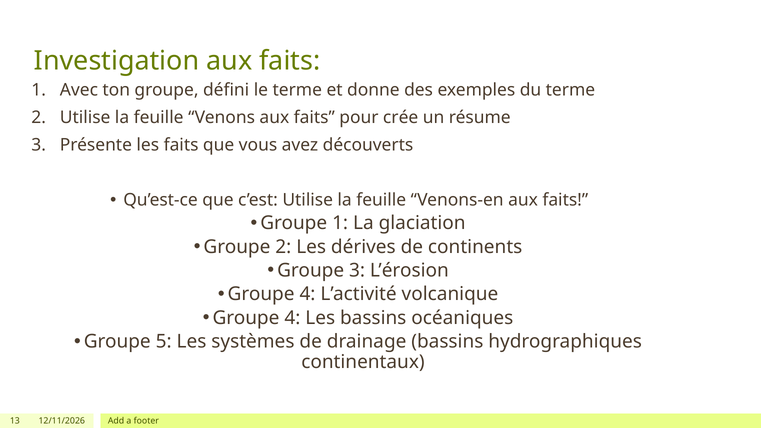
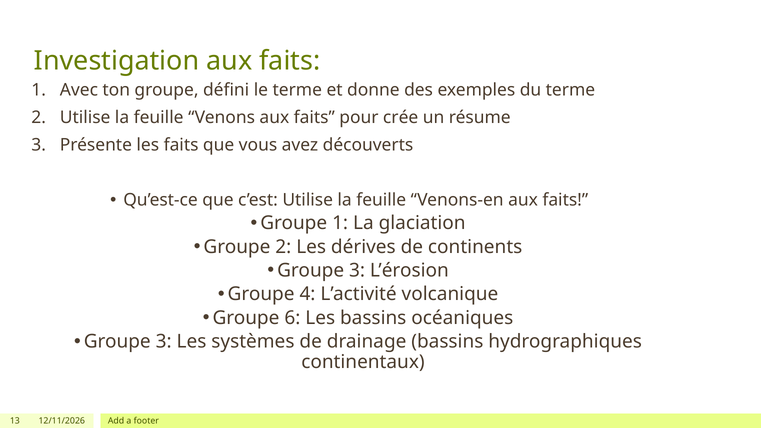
4: 4 -> 6 (292, 318)
5: 5 -> 3 (164, 342)
